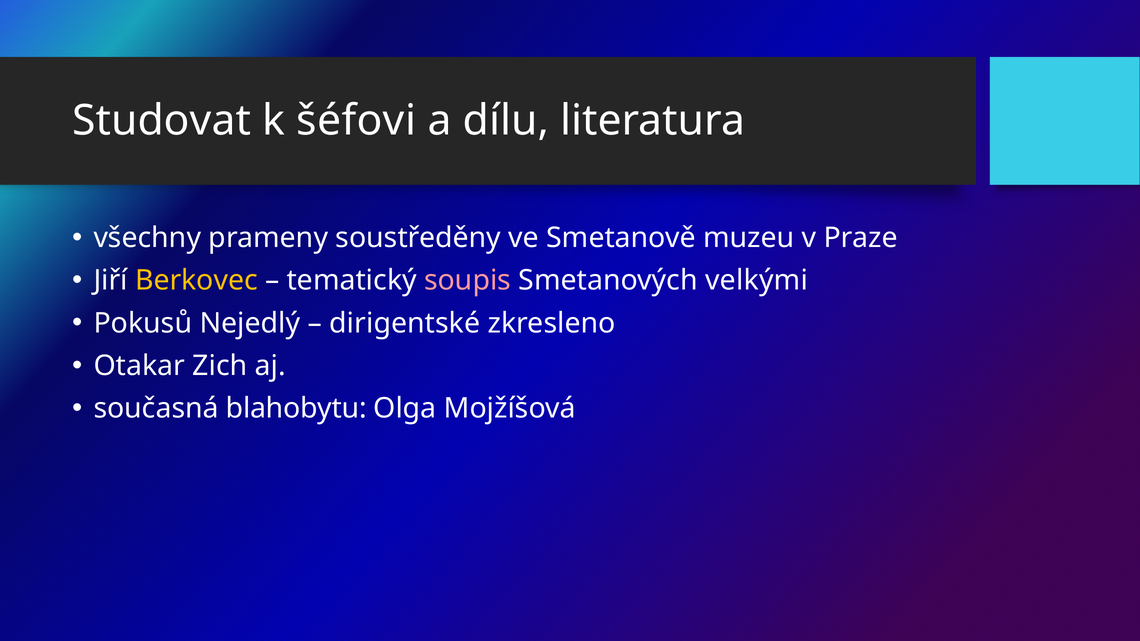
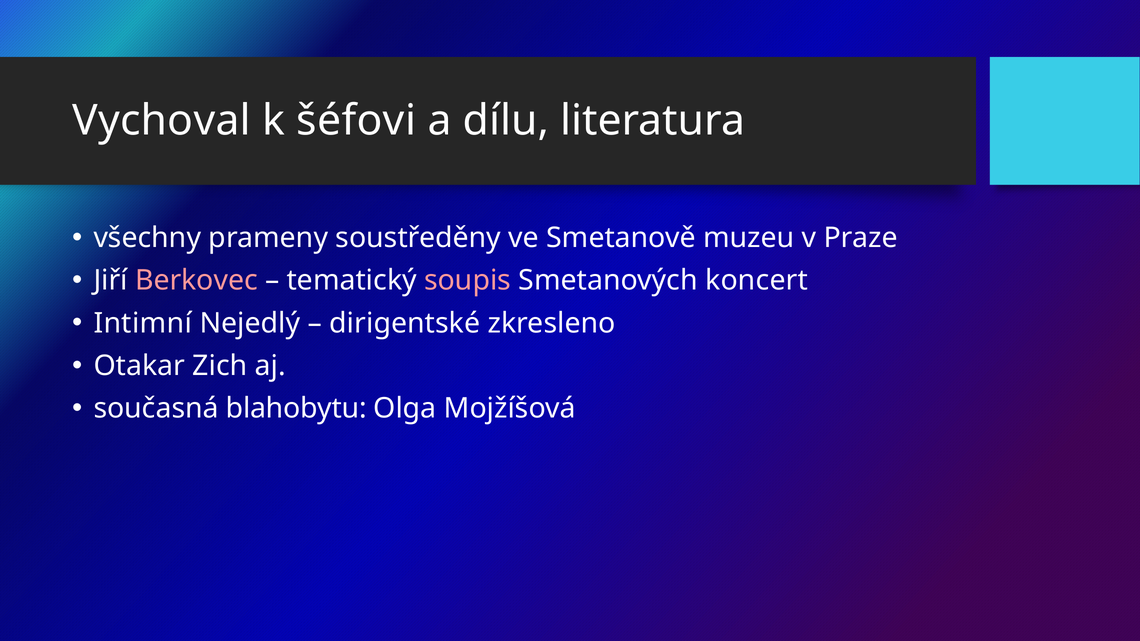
Studovat: Studovat -> Vychoval (161, 121)
Berkovec colour: yellow -> pink (196, 281)
velkými: velkými -> koncert (757, 281)
Pokusů: Pokusů -> Intimní (143, 323)
